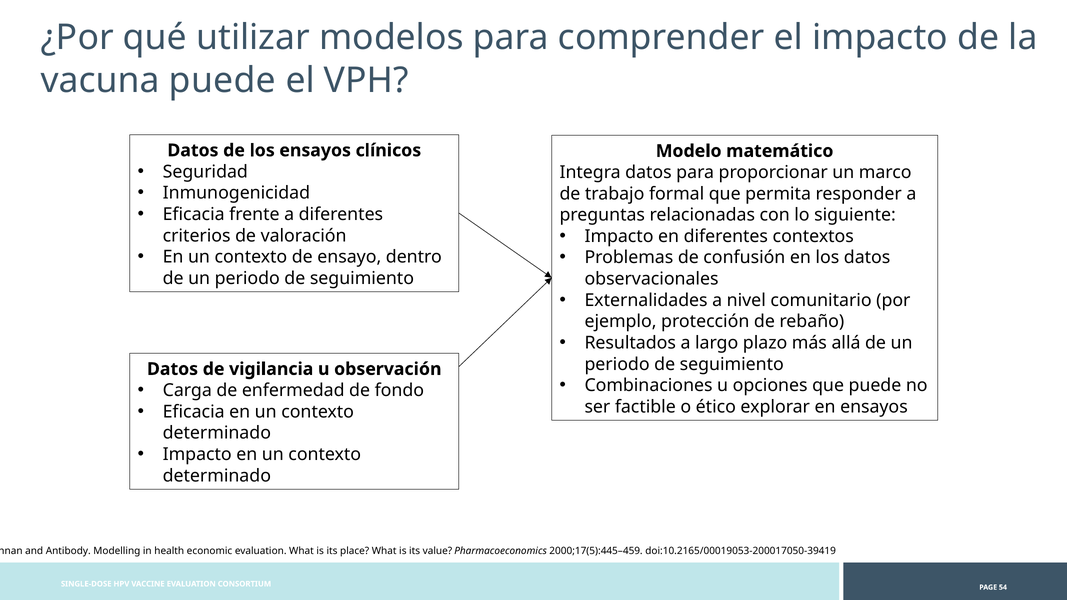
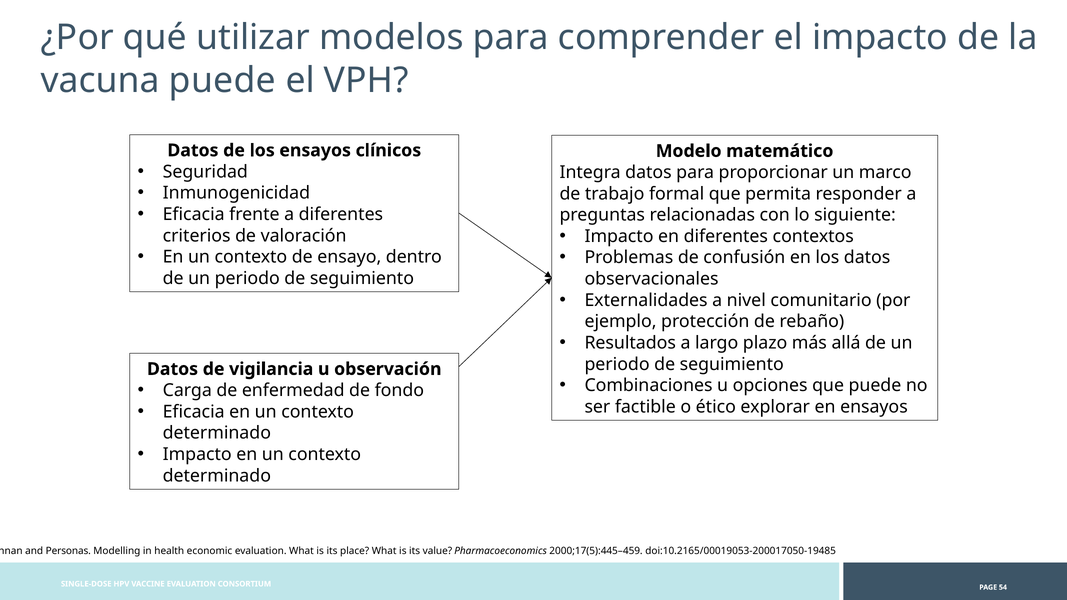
Antibody: Antibody -> Personas (68, 551)
doi:10.2165/00019053-200017050-39419: doi:10.2165/00019053-200017050-39419 -> doi:10.2165/00019053-200017050-19485 (741, 551)
